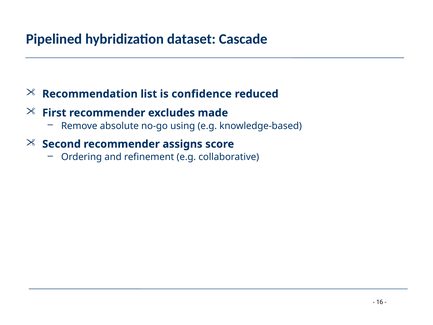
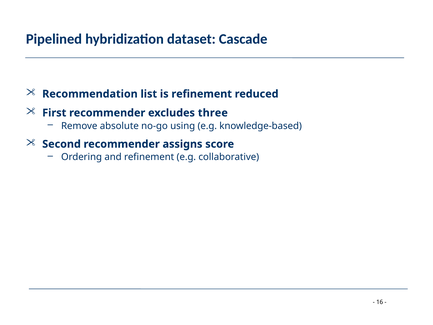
is confidence: confidence -> refinement (202, 94)
made: made -> three (213, 113)
